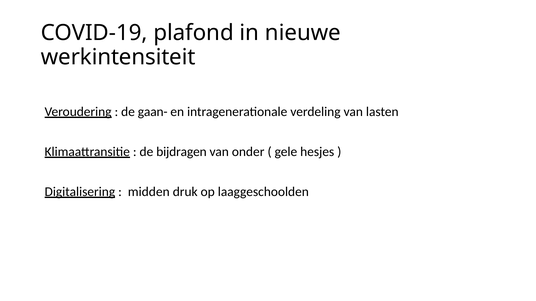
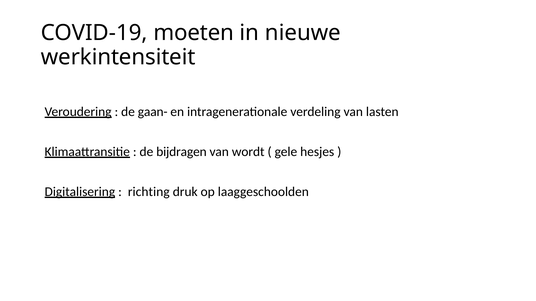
plafond: plafond -> moeten (194, 33)
onder: onder -> wordt (248, 152)
midden: midden -> richting (149, 192)
